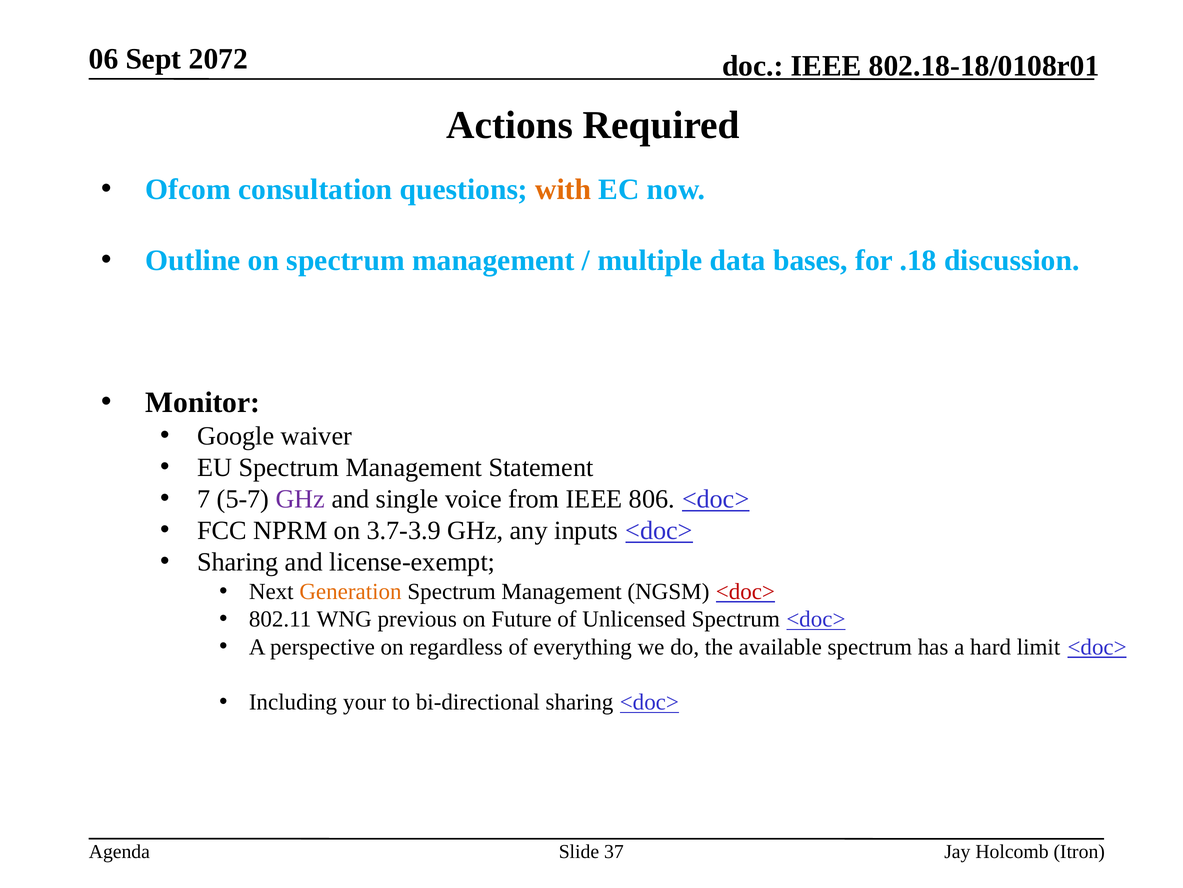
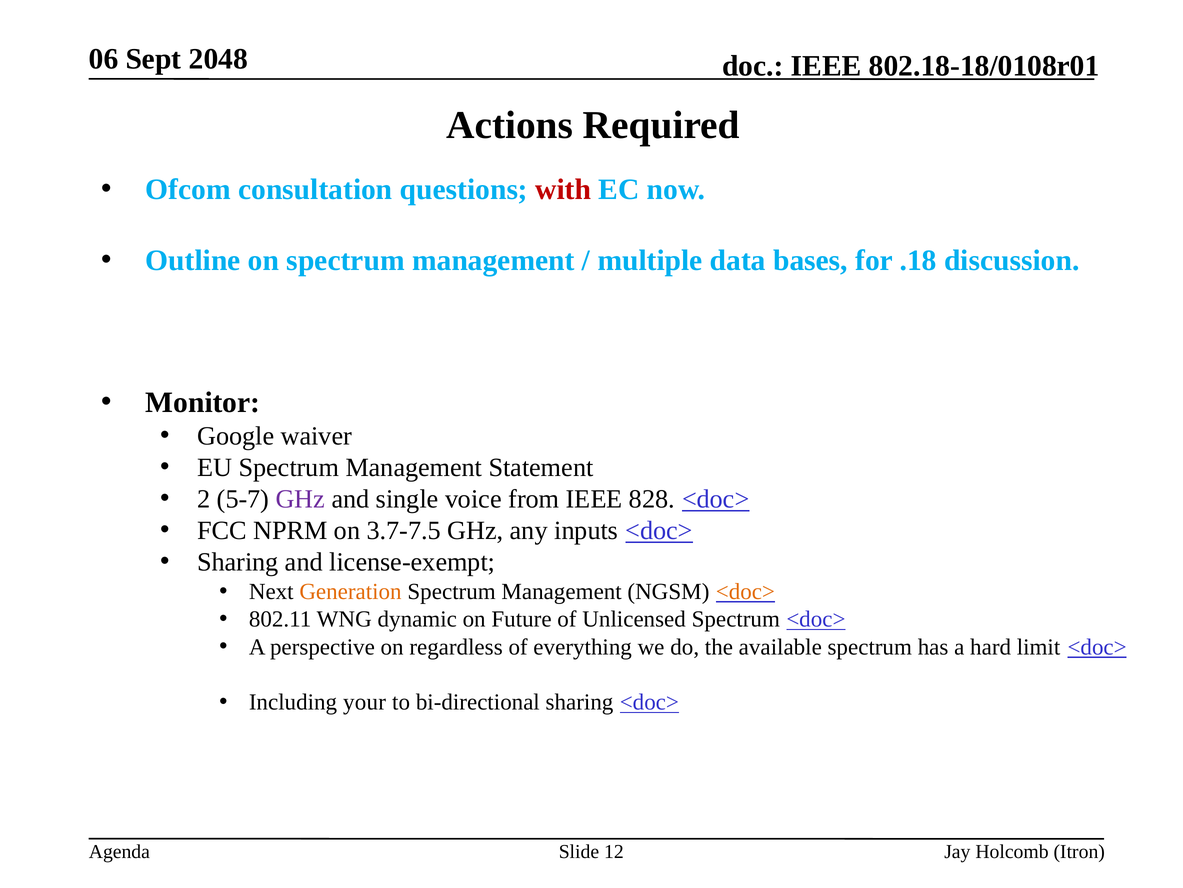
2072: 2072 -> 2048 (218, 59)
with colour: orange -> red (563, 189)
7: 7 -> 2 (204, 499)
806: 806 -> 828 (652, 499)
3.7-3.9: 3.7-3.9 -> 3.7-7.5 (404, 530)
<doc> colour: red -> orange (745, 591)
previous: previous -> dynamic (417, 619)
37: 37 -> 12 (614, 851)
